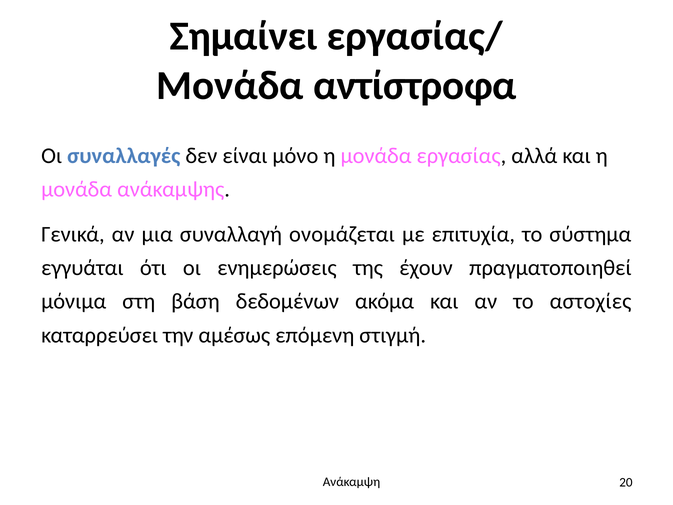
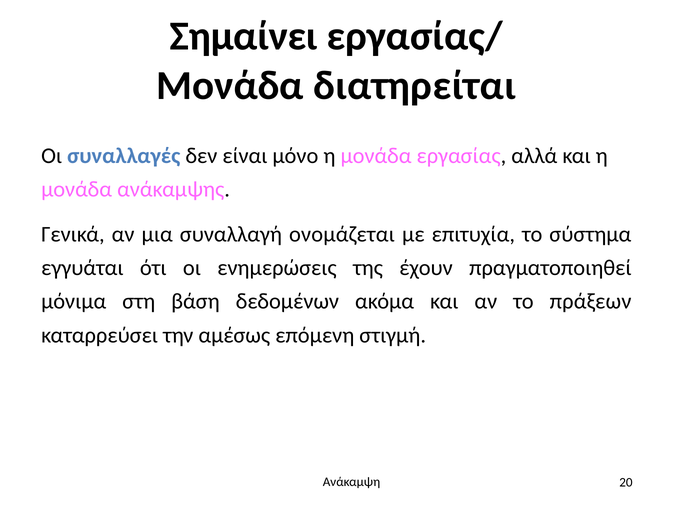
αντίστροφα: αντίστροφα -> διατηρείται (415, 86)
αστοχίες: αστοχίες -> πράξεων (591, 301)
